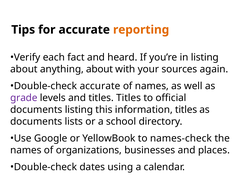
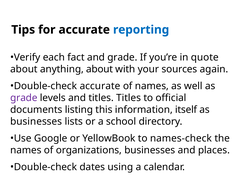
reporting colour: orange -> blue (141, 30)
and heard: heard -> grade (122, 57)
in listing: listing -> quote (205, 57)
information titles: titles -> itself (186, 110)
documents: documents -> businesses (36, 121)
